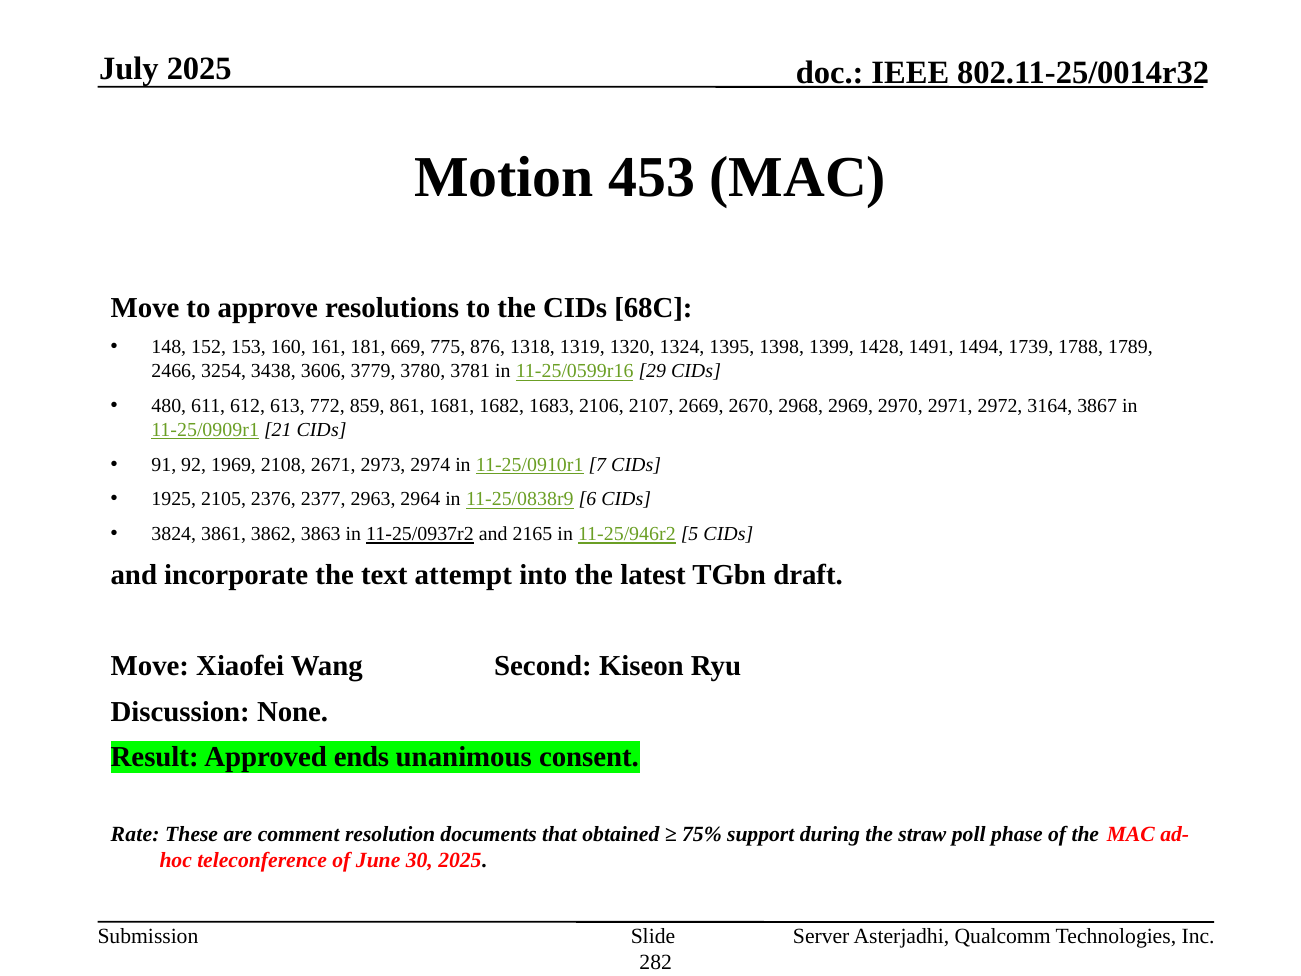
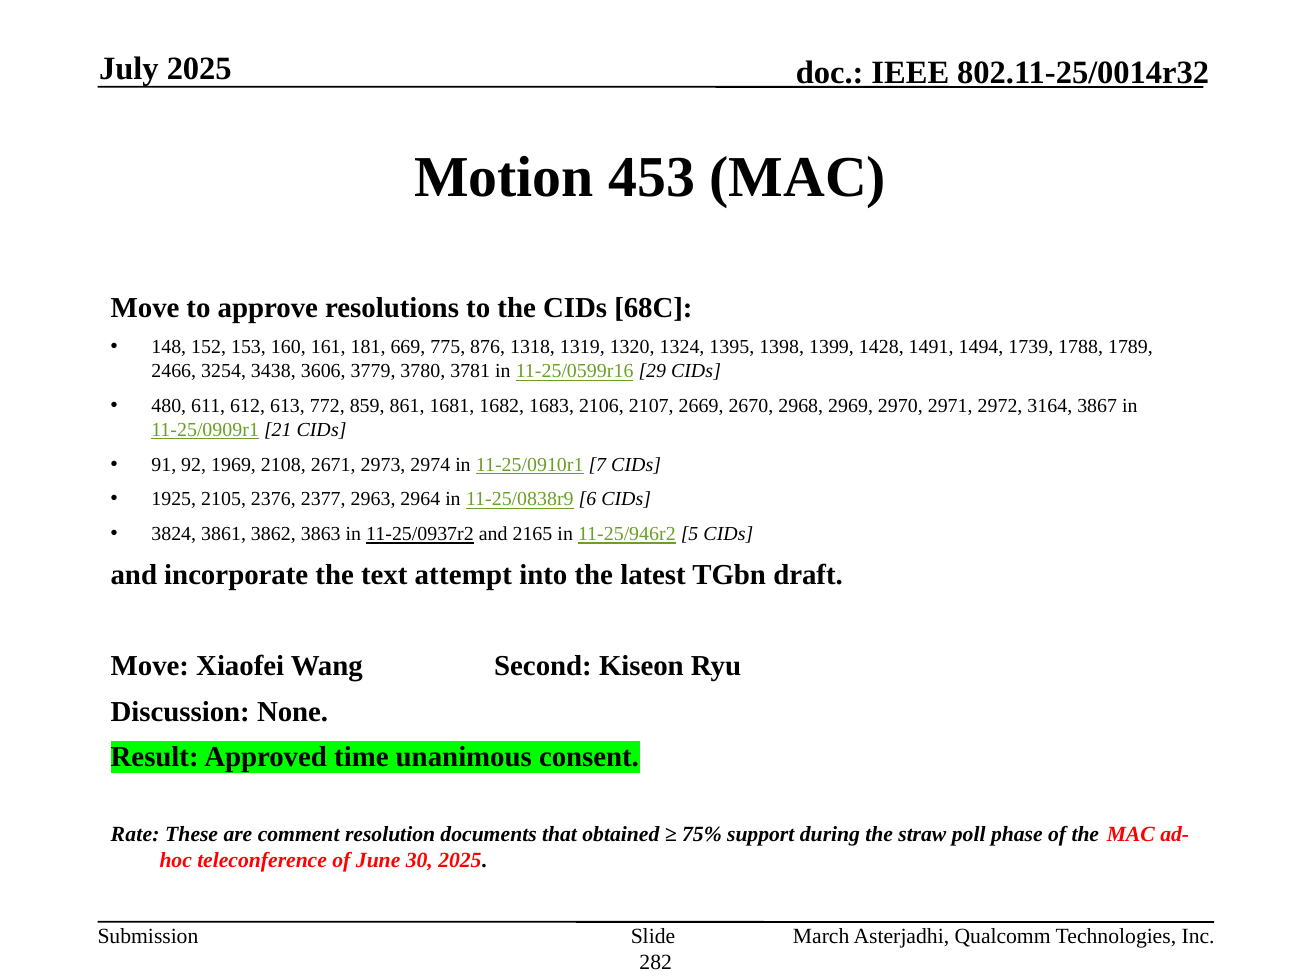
ends: ends -> time (361, 757)
Server: Server -> March (821, 936)
